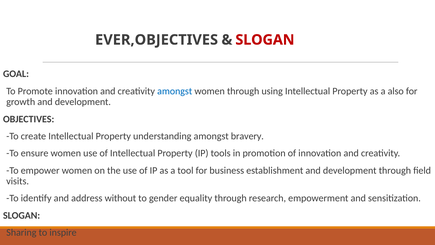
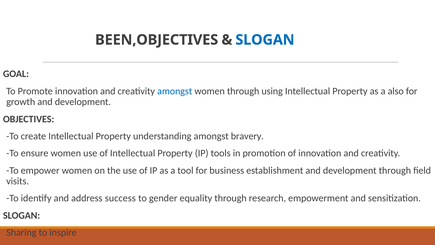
EVER,OBJECTIVES: EVER,OBJECTIVES -> BEEN,OBJECTIVES (157, 40)
SLOGAN colour: red -> blue (265, 40)
without: without -> success (120, 198)
